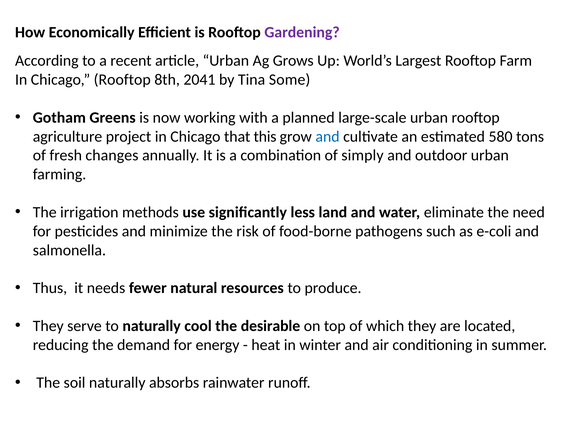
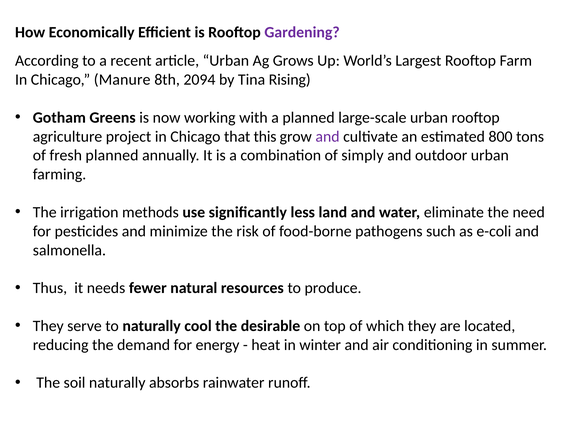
Chicago Rooftop: Rooftop -> Manure (122, 80)
2041: 2041 -> 2094 (199, 80)
Some: Some -> Rising (290, 80)
and colour: blue -> purple (328, 136)
580: 580 -> 800 (501, 136)
fresh changes: changes -> planned (112, 155)
